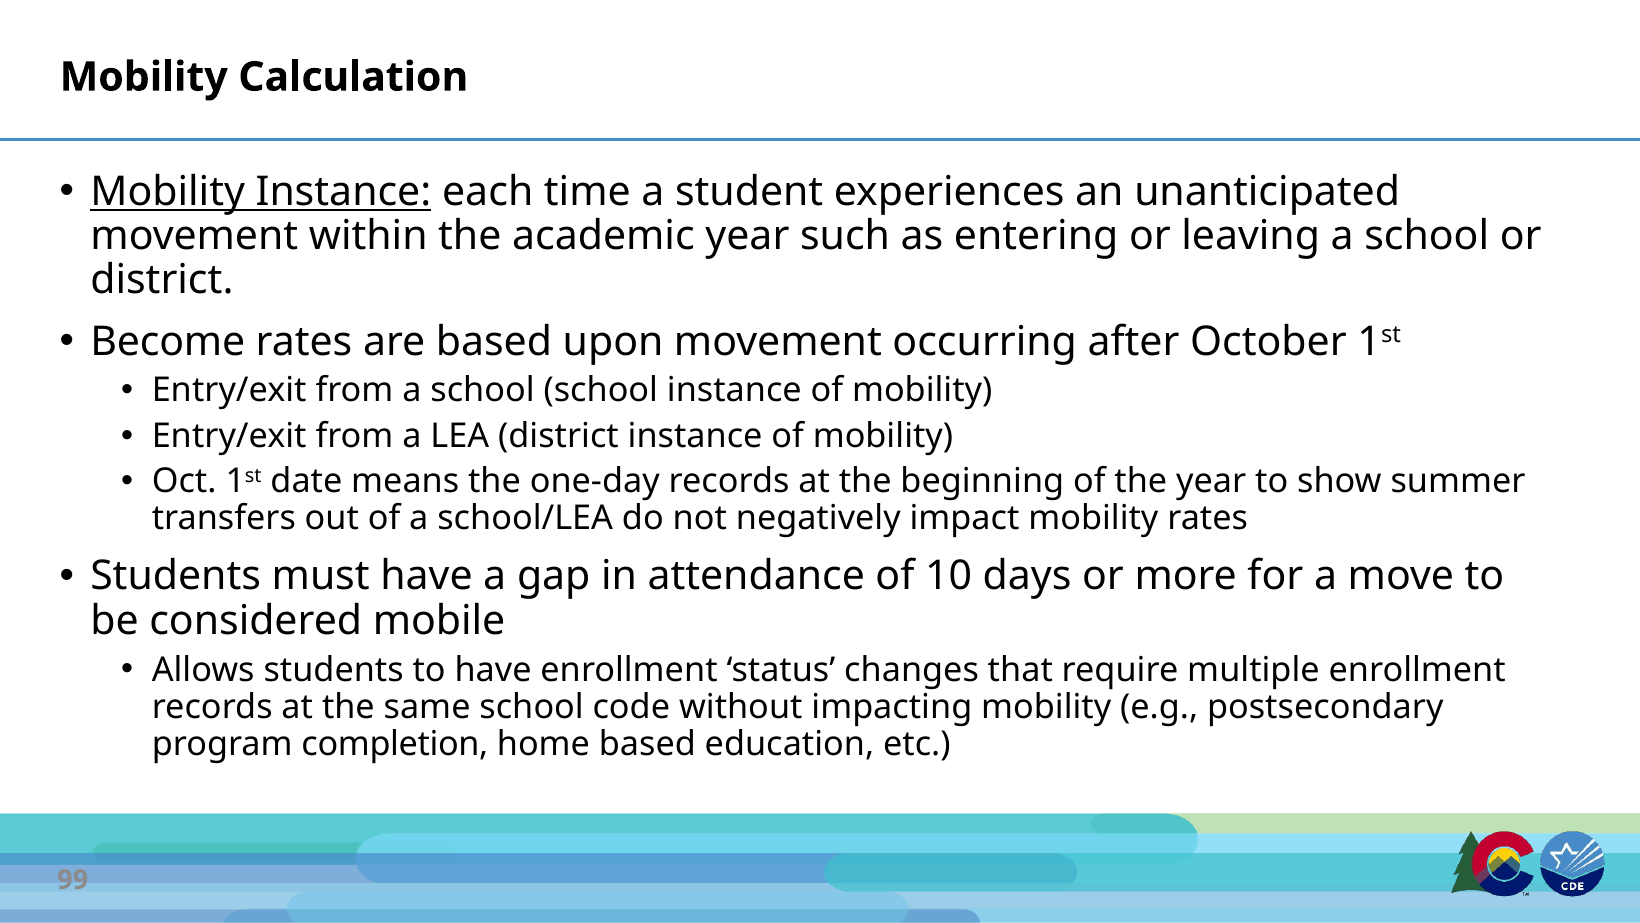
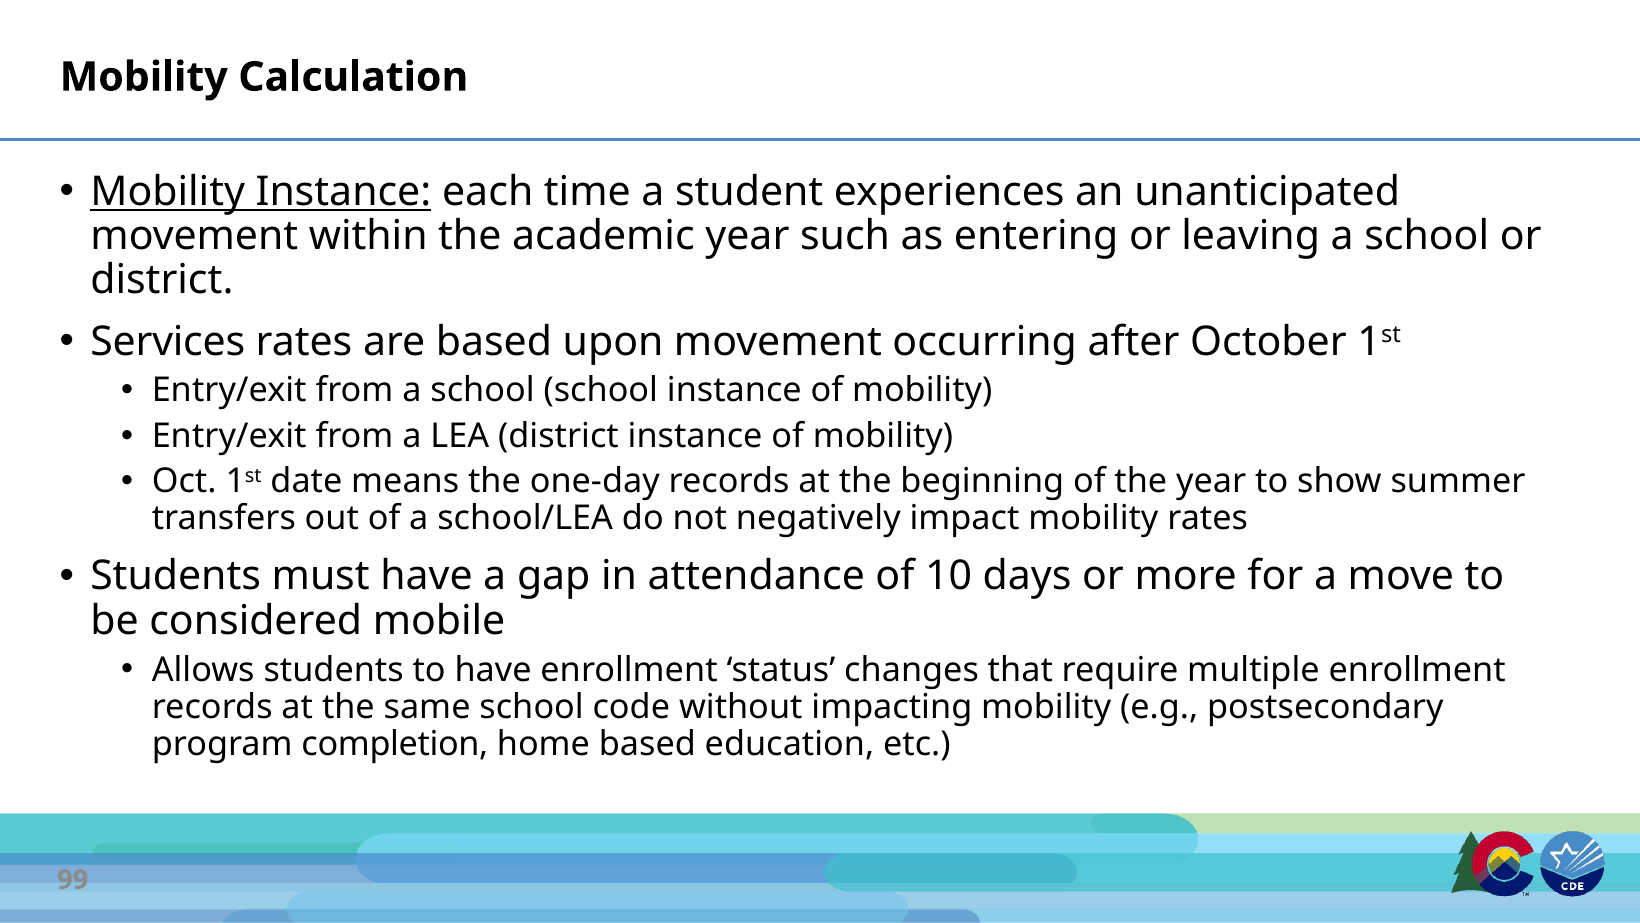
Become: Become -> Services (168, 341)
